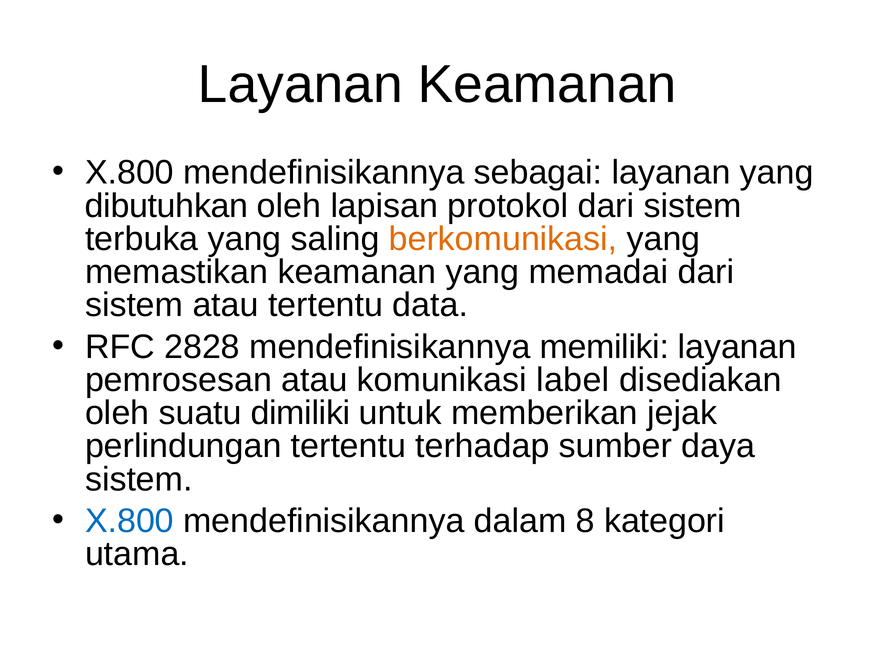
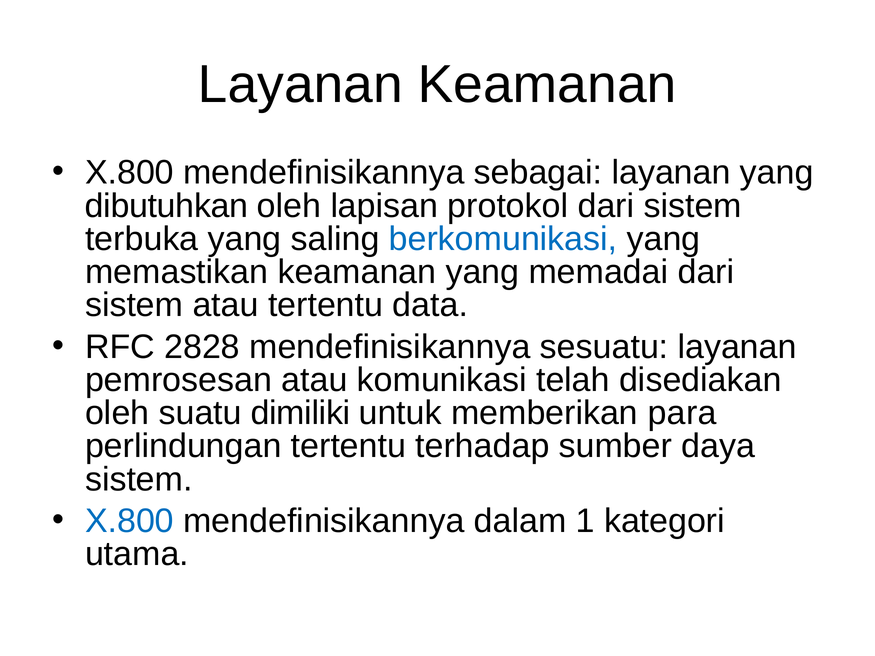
berkomunikasi colour: orange -> blue (503, 239)
memiliki: memiliki -> sesuatu (604, 347)
label: label -> telah (573, 380)
jejak: jejak -> para (682, 413)
8: 8 -> 1 (585, 521)
